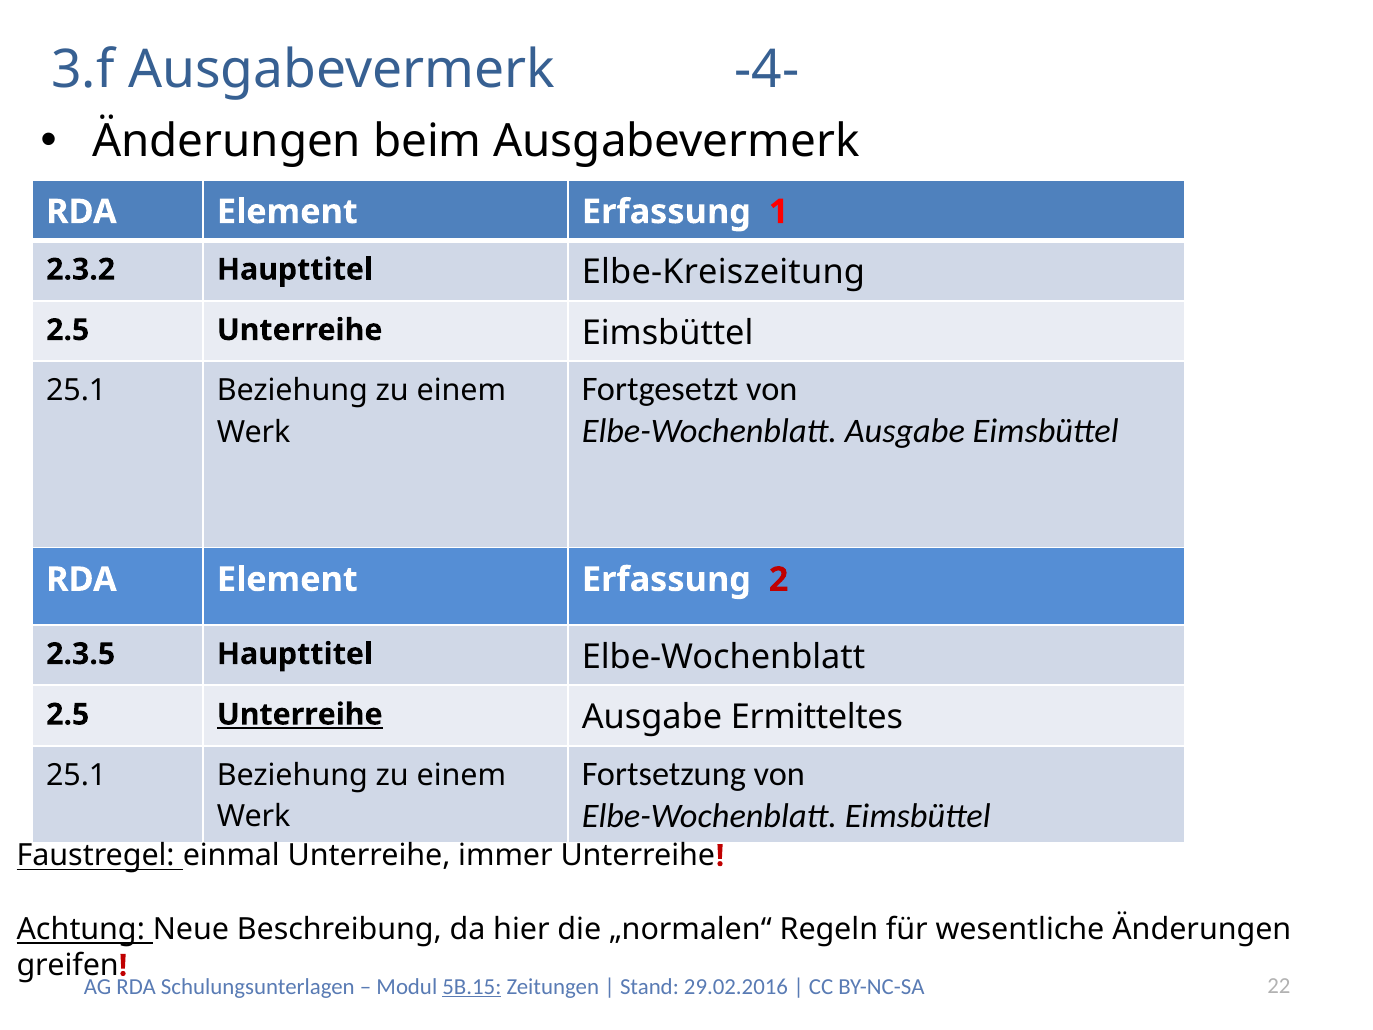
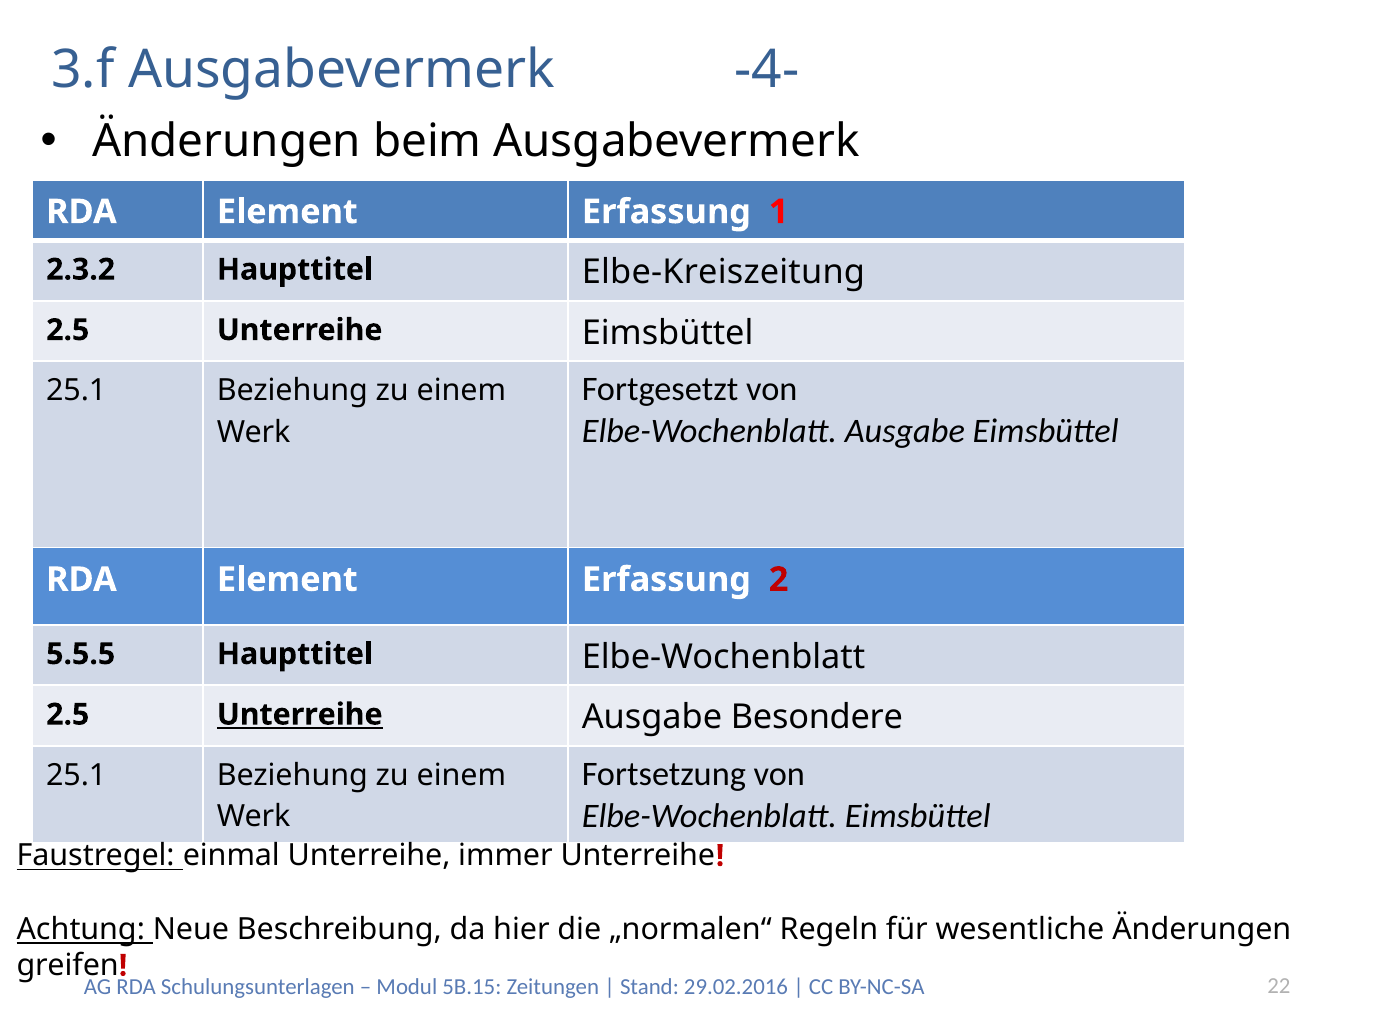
2.3.5: 2.3.5 -> 5.5.5 (81, 654)
Ermitteltes: Ermitteltes -> Besondere (817, 717)
5B.15 underline: present -> none (472, 986)
